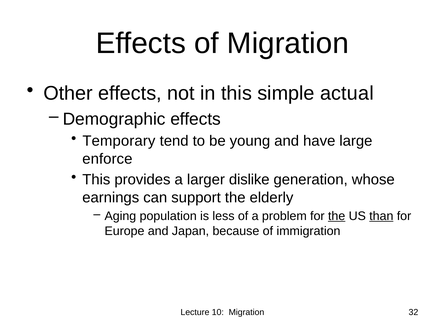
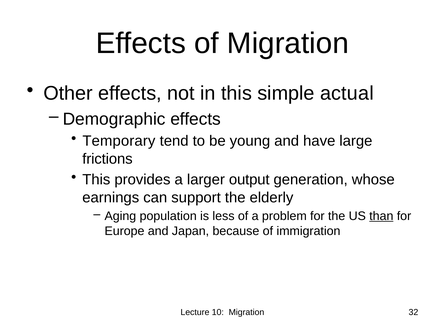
enforce: enforce -> frictions (107, 159)
dislike: dislike -> output (249, 180)
the underline: present -> none (337, 216)
